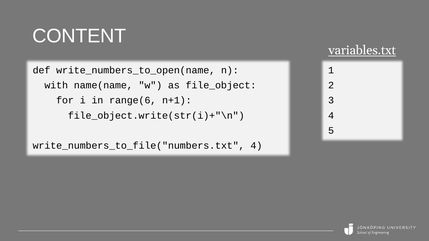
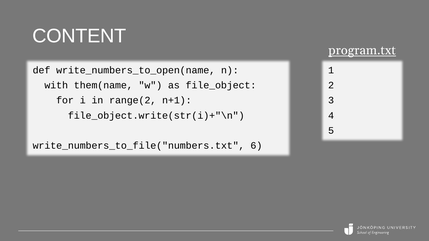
variables.txt: variables.txt -> program.txt (362, 50)
name(name: name(name -> them(name (103, 85)
range(6: range(6 -> range(2 (133, 101)
write_numbers_to_file("numbers.txt 4: 4 -> 6 (256, 146)
